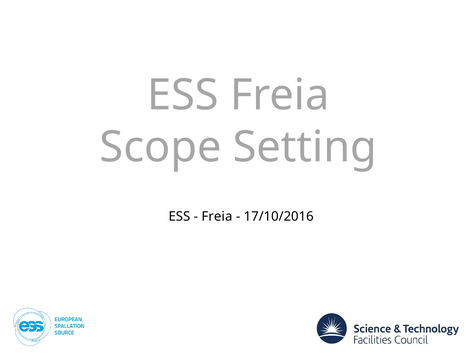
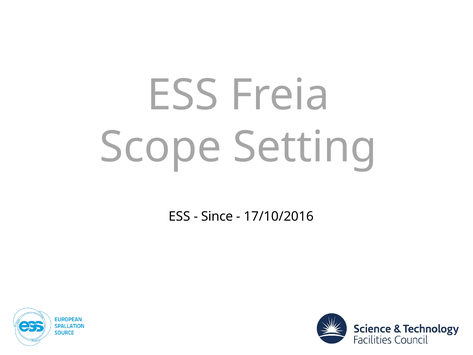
Freia: Freia -> Since (217, 216)
